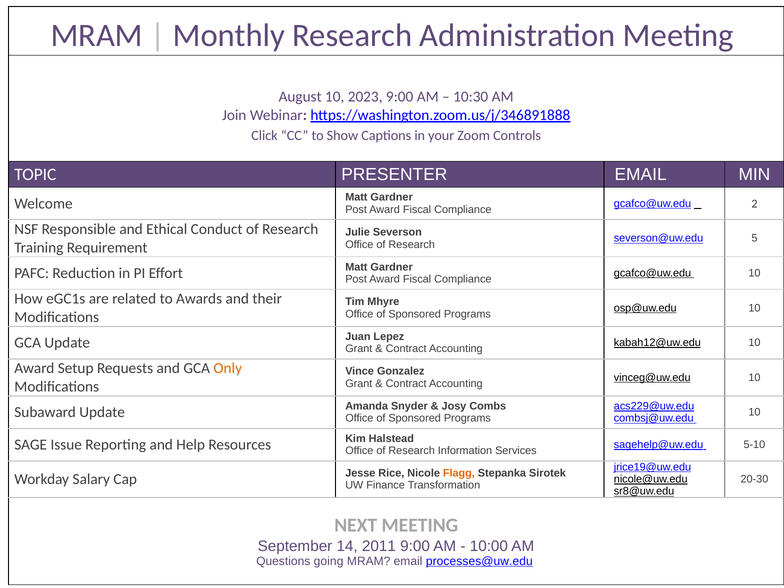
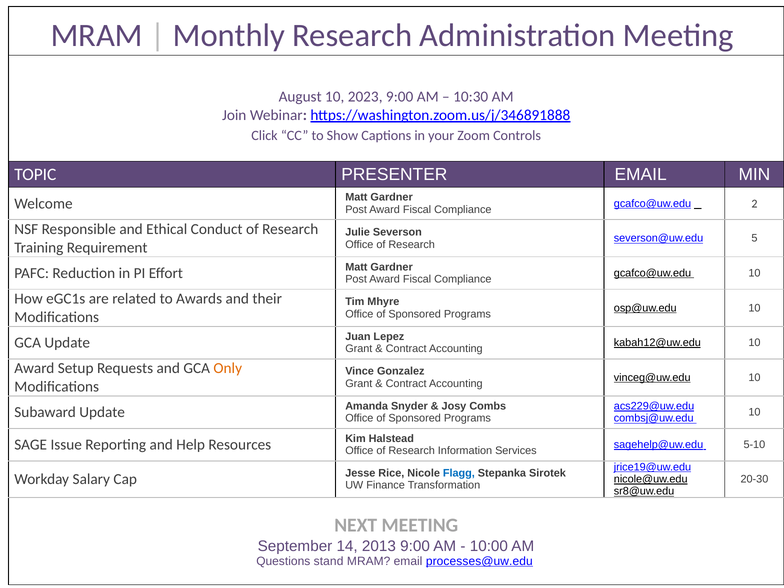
Flagg colour: orange -> blue (459, 473)
2011: 2011 -> 2013 (379, 546)
going: going -> stand (329, 561)
